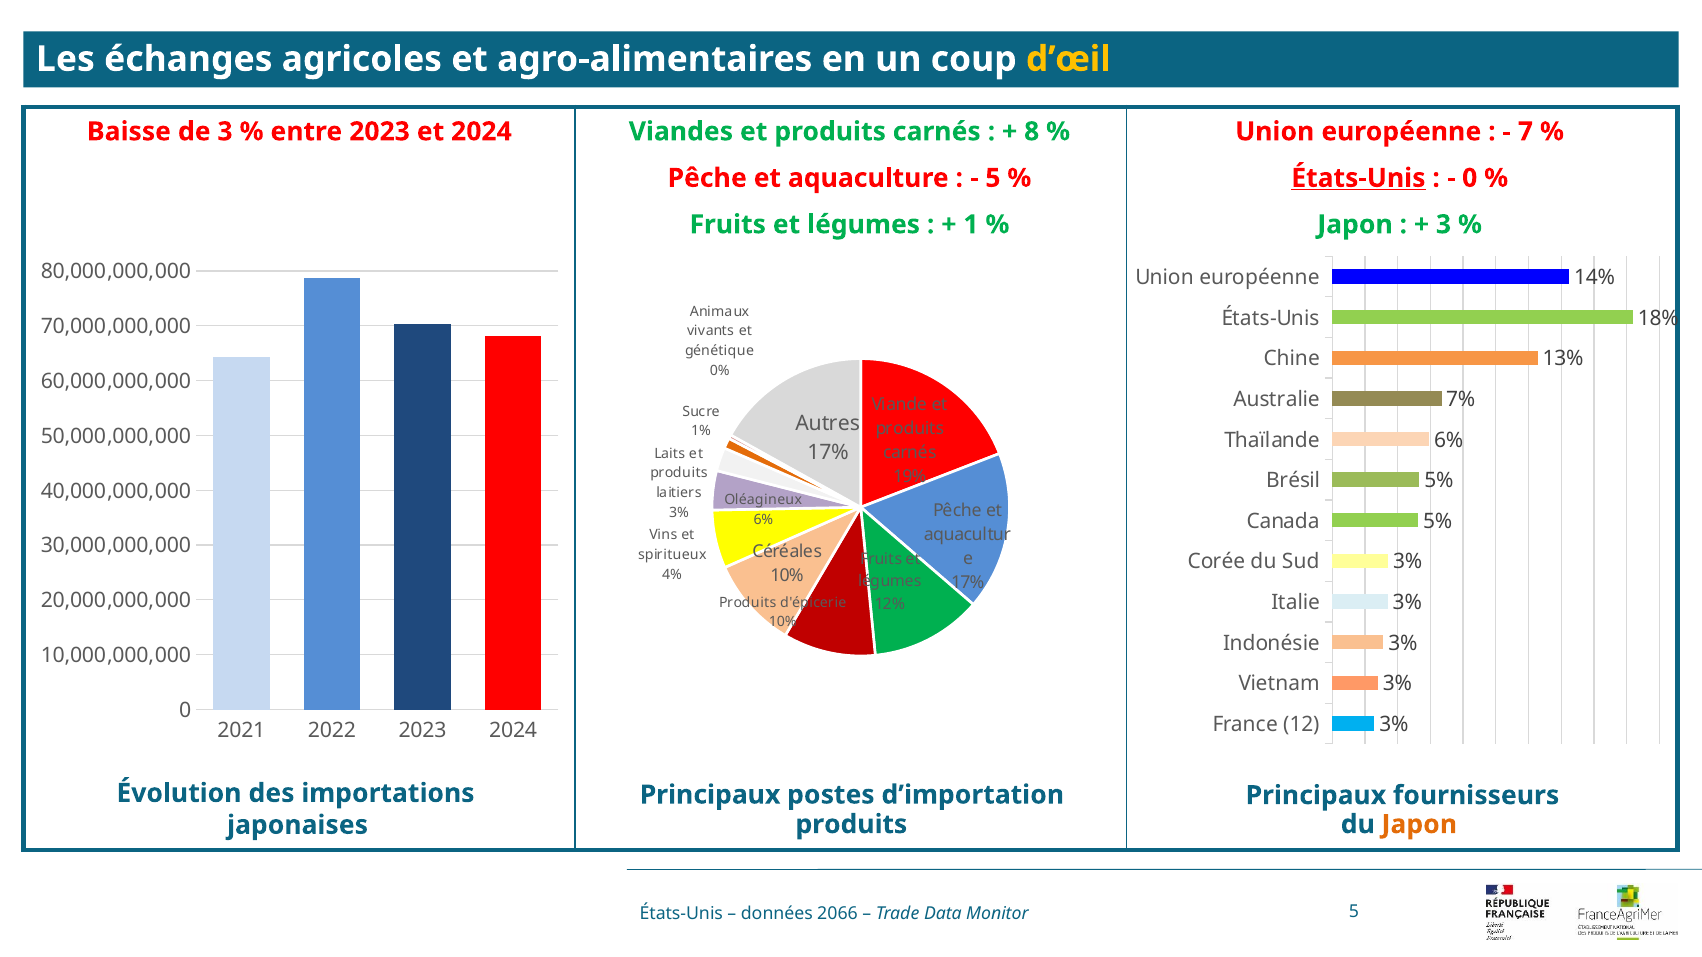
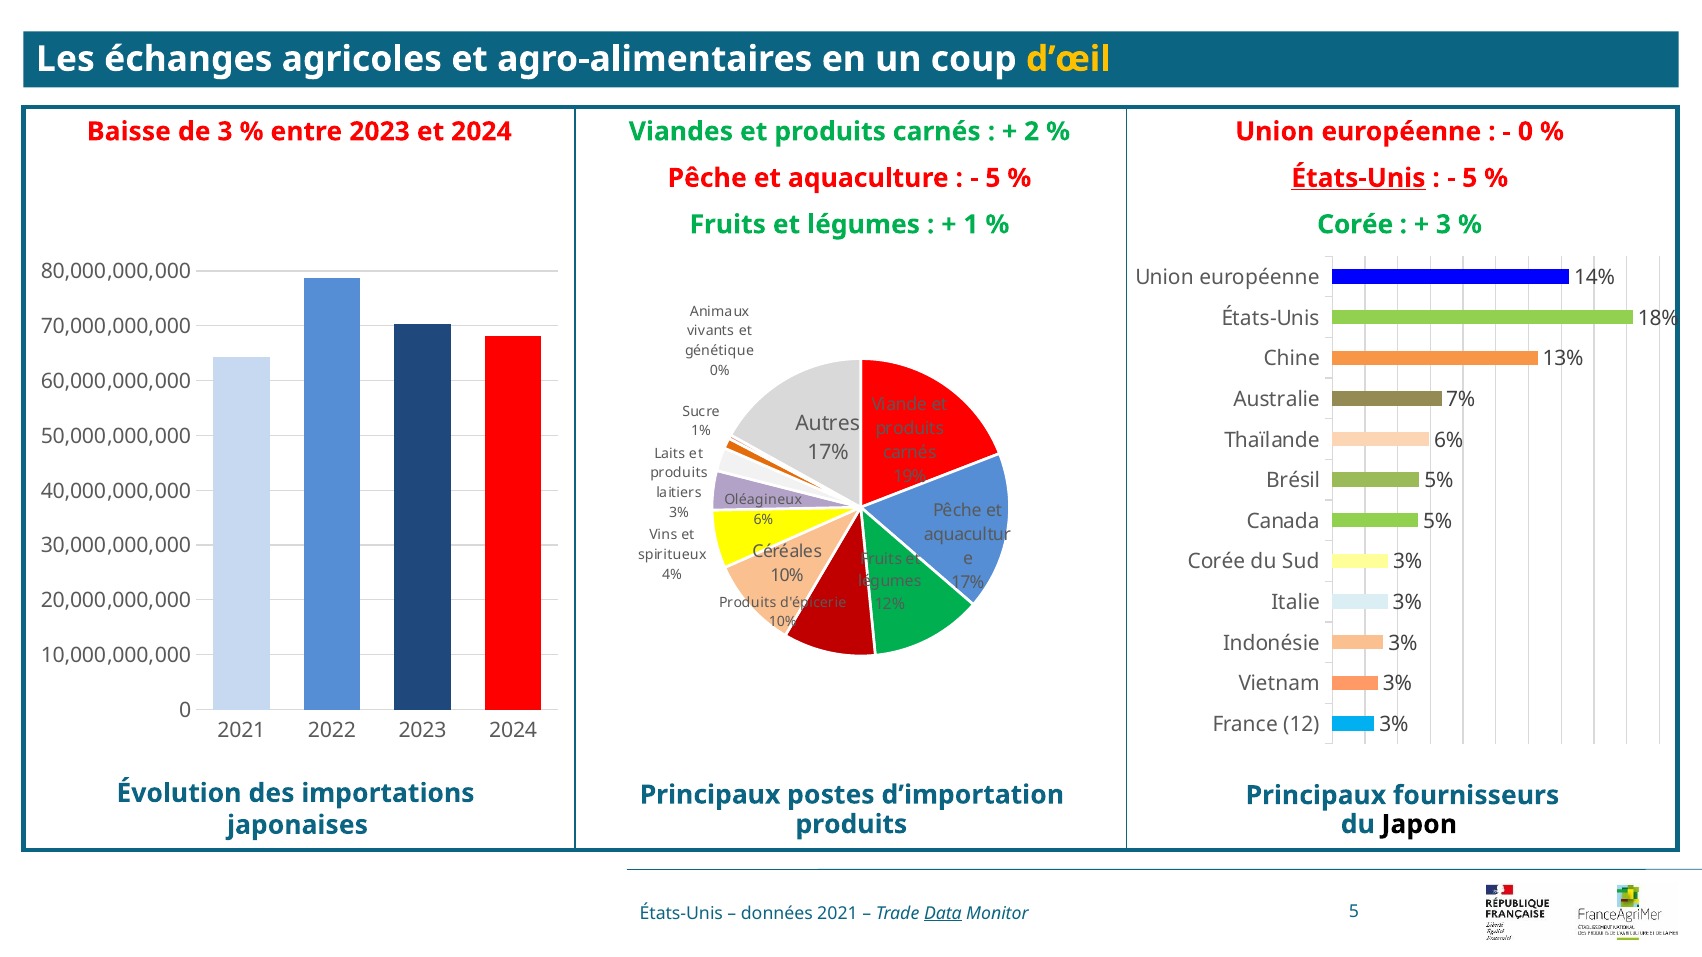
8: 8 -> 2 (1032, 132)
7: 7 -> 0 (1525, 132)
0: 0 -> 5 (1470, 178)
Japon: Japon -> Corée (1355, 225)
Japon colour: orange -> black (1419, 825)
données 2066: 2066 -> 2021 (838, 914)
Data underline: none -> present (943, 914)
